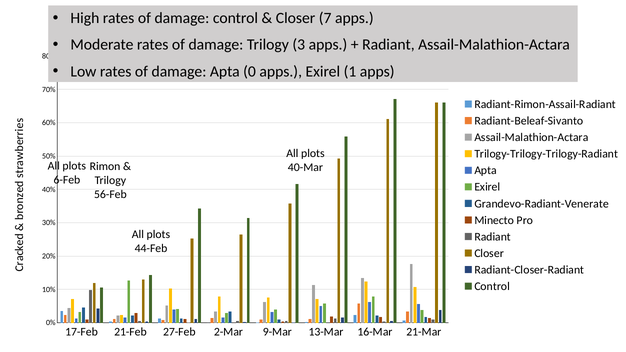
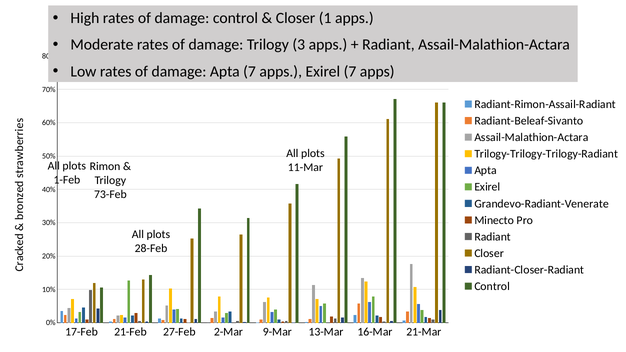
7: 7 -> 1 (325, 18)
Apta 0: 0 -> 7 (250, 71)
Exirel 1: 1 -> 7 (350, 71)
40-Mar: 40-Mar -> 11-Mar (305, 168)
6-Feb: 6-Feb -> 1-Feb (67, 180)
56-Feb: 56-Feb -> 73-Feb (110, 195)
44-Feb: 44-Feb -> 28-Feb (151, 249)
